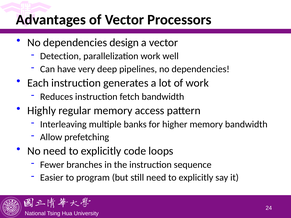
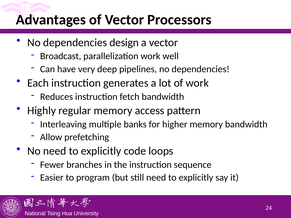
Detection: Detection -> Broadcast (61, 56)
